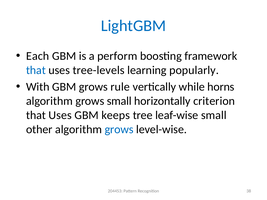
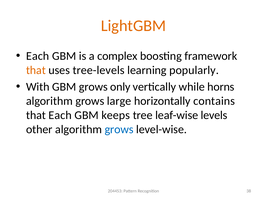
LightGBM colour: blue -> orange (133, 26)
perform: perform -> complex (117, 56)
that colour: blue -> orange (36, 70)
rule: rule -> only (120, 87)
grows small: small -> large (119, 101)
criterion: criterion -> contains (214, 101)
Uses: Uses -> Each (60, 115)
leaf-wise small: small -> levels (214, 115)
